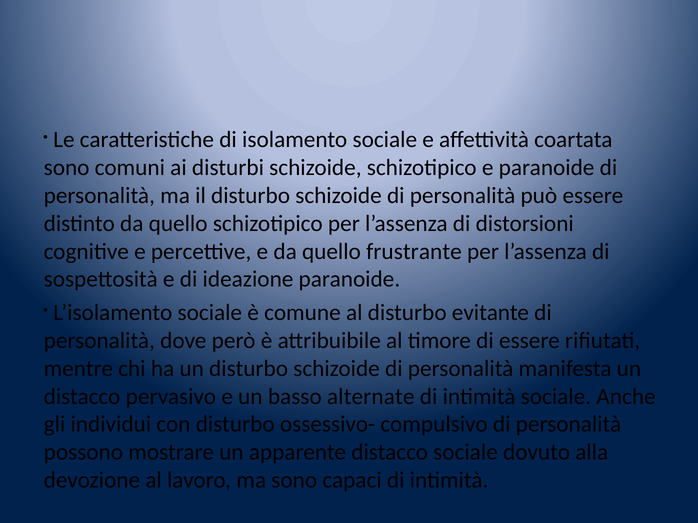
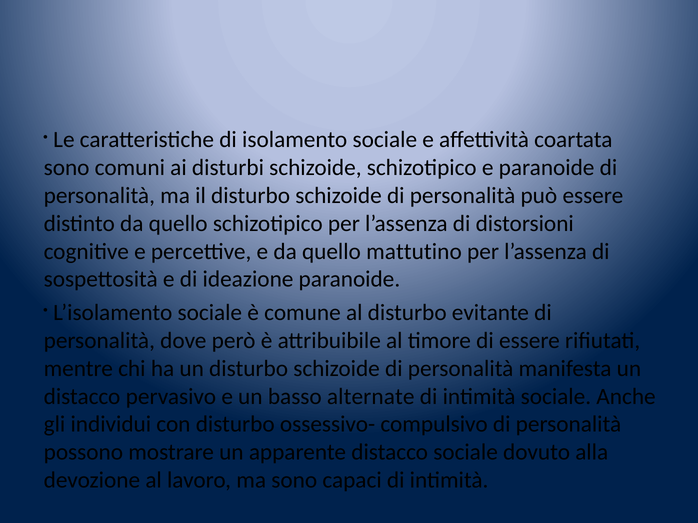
frustrante: frustrante -> mattutino (414, 252)
